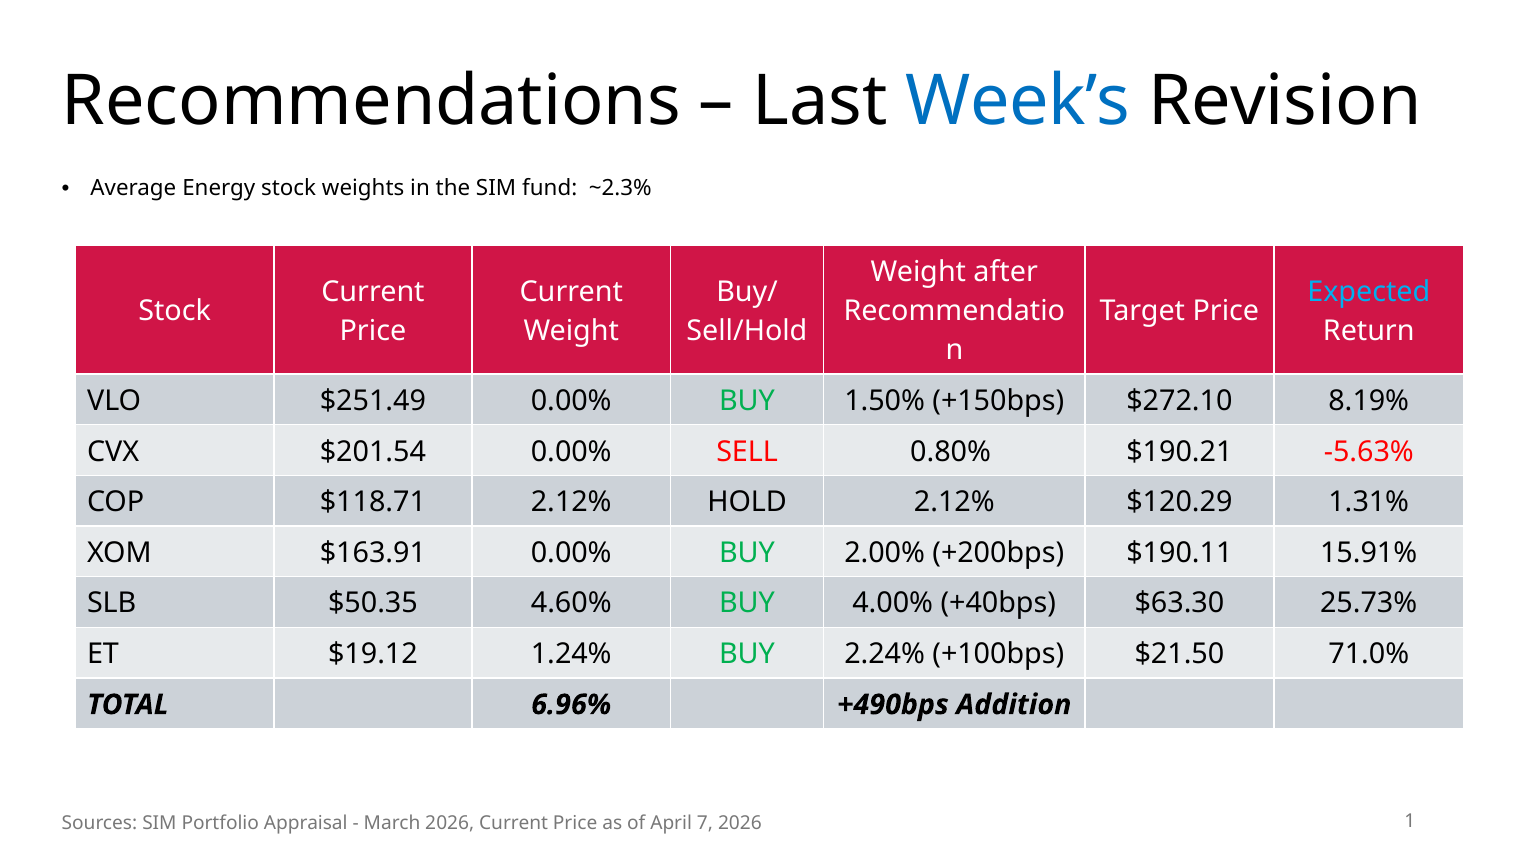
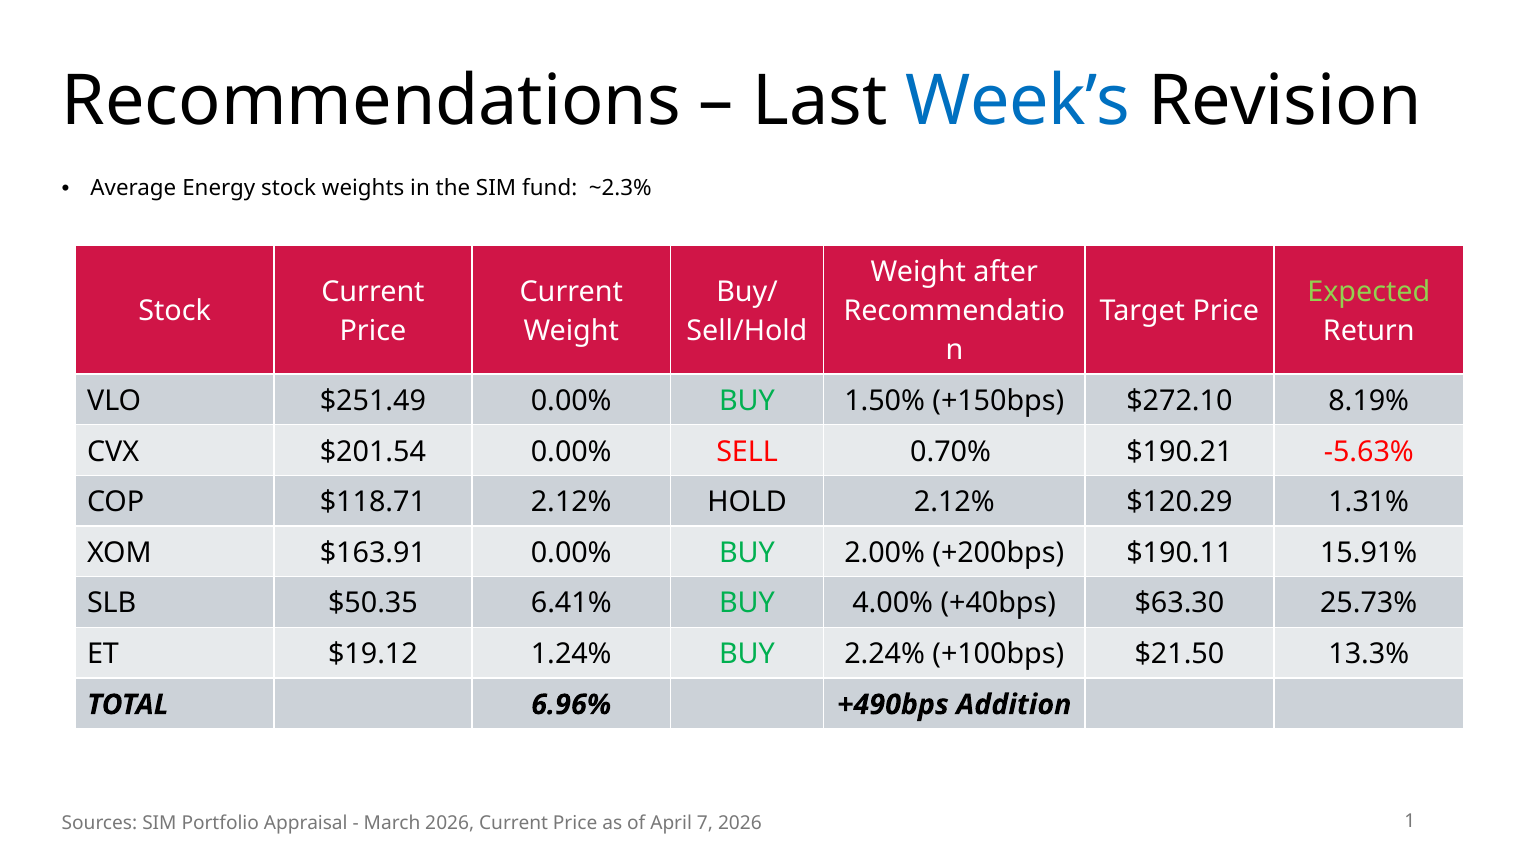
Expected colour: light blue -> light green (1369, 292)
0.80%: 0.80% -> 0.70% (951, 451)
4.60%: 4.60% -> 6.41% (571, 603)
71.0%: 71.0% -> 13.3% (1369, 654)
